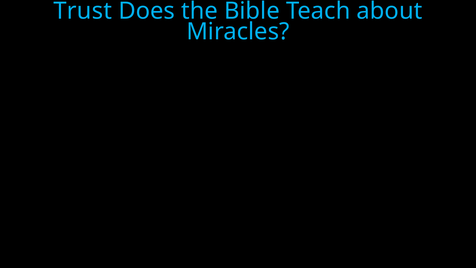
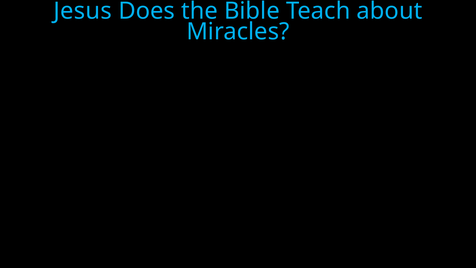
Trust: Trust -> Jesus (83, 11)
